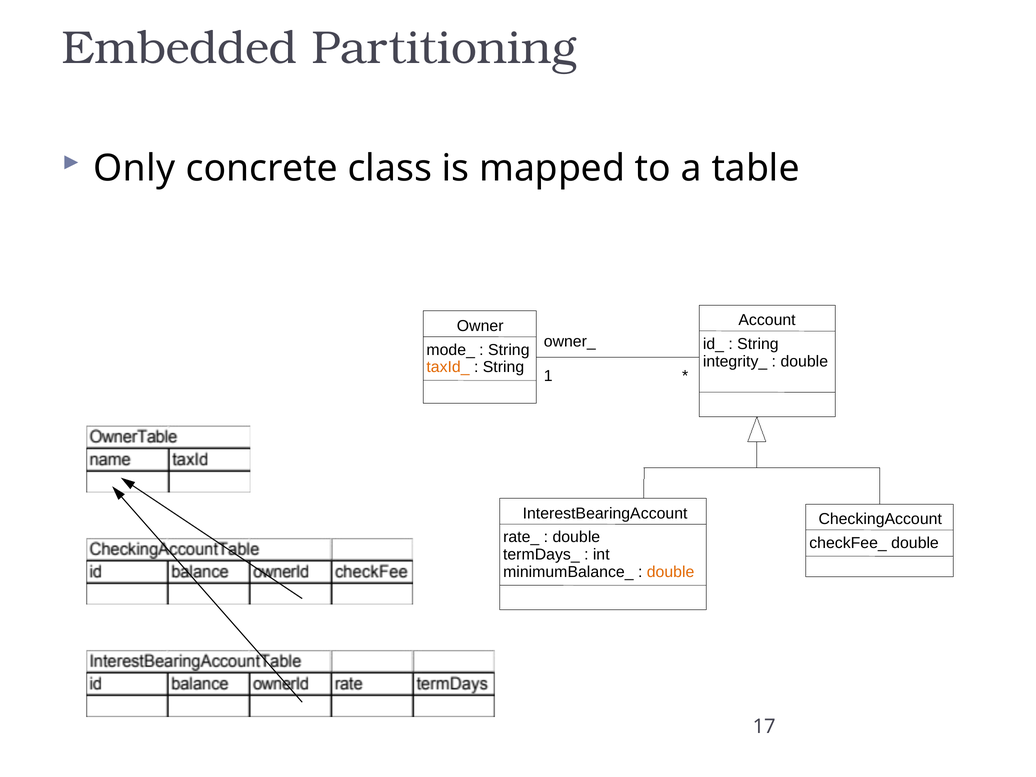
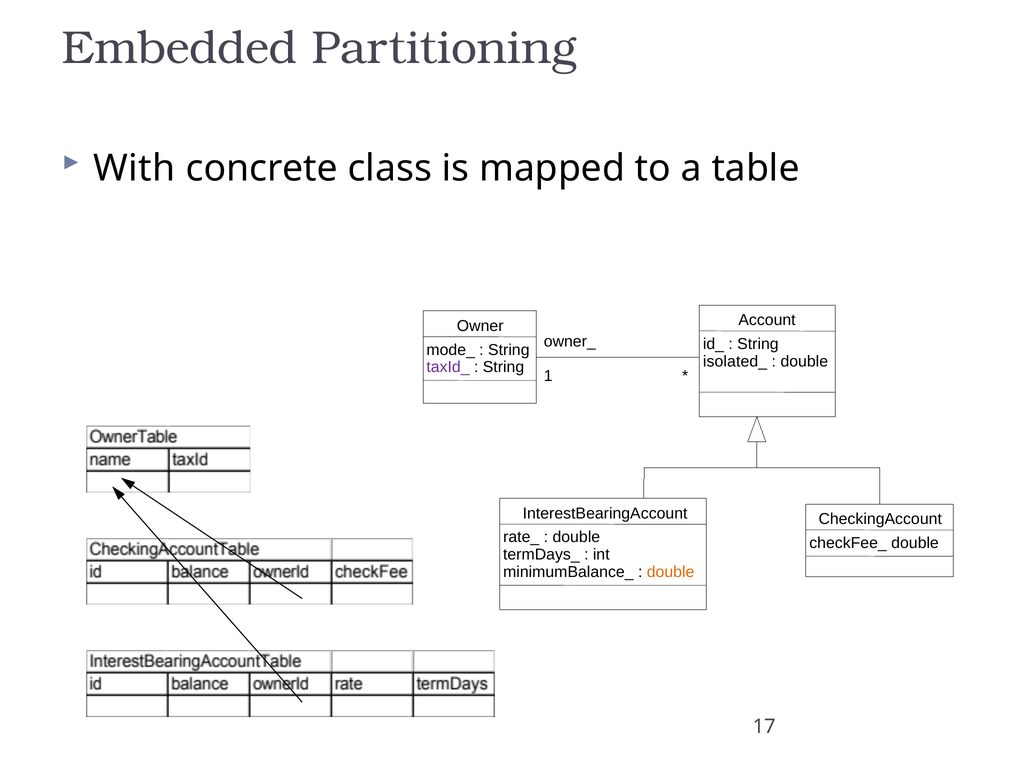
Only: Only -> With (134, 168)
integrity_: integrity_ -> isolated_ (735, 361)
taxId_ colour: orange -> purple (448, 367)
